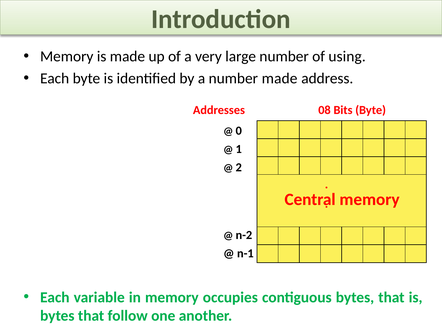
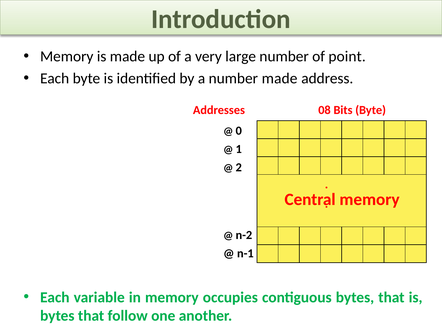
using: using -> point (347, 56)
